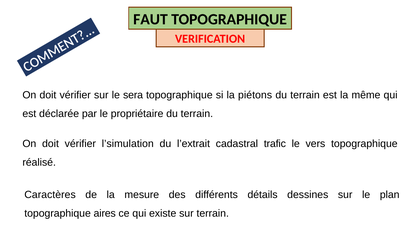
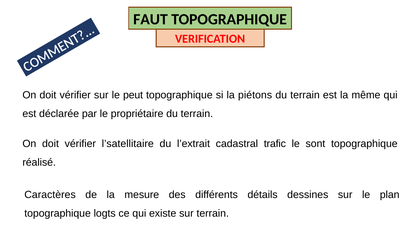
sera: sera -> peut (133, 95)
l’simulation: l’simulation -> l’satellitaire (128, 144)
vers: vers -> sont (315, 144)
aires: aires -> logts (105, 214)
